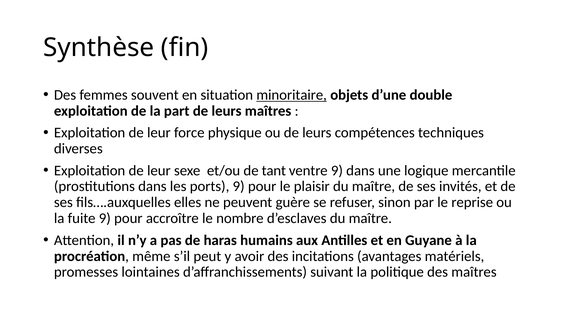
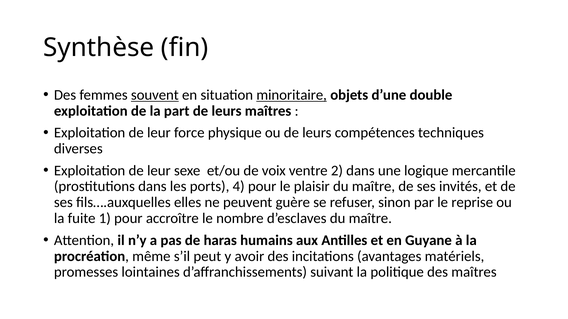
souvent underline: none -> present (155, 95)
tant: tant -> voix (274, 171)
ventre 9: 9 -> 2 (337, 171)
ports 9: 9 -> 4 (239, 187)
fuite 9: 9 -> 1 (105, 219)
